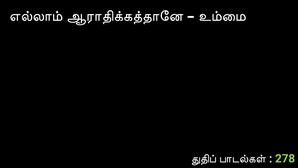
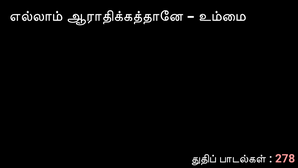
278 colour: light green -> pink (285, 158)
